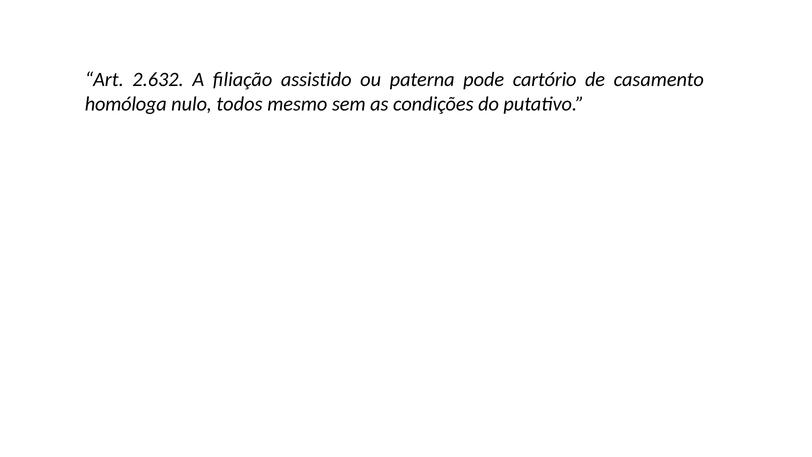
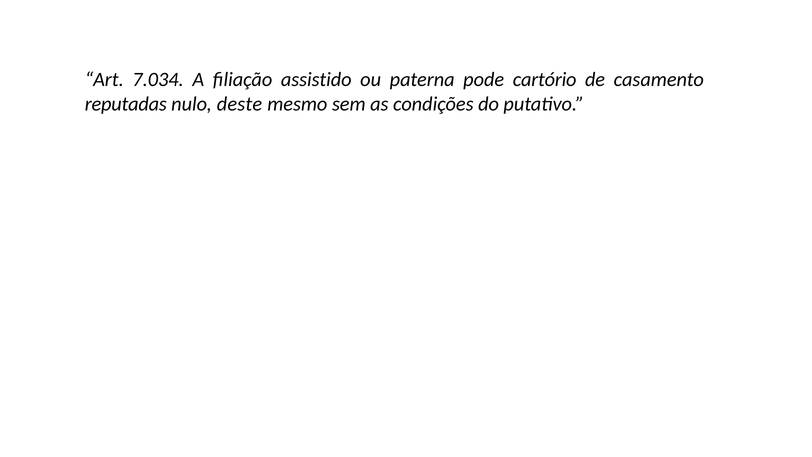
2.632: 2.632 -> 7.034 (158, 80)
homóloga: homóloga -> reputadas (126, 104)
todos: todos -> deste (239, 104)
